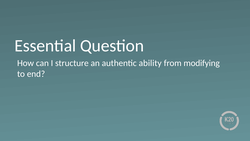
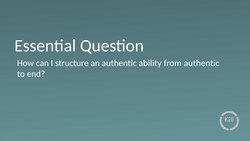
from modifying: modifying -> authentic (202, 63)
